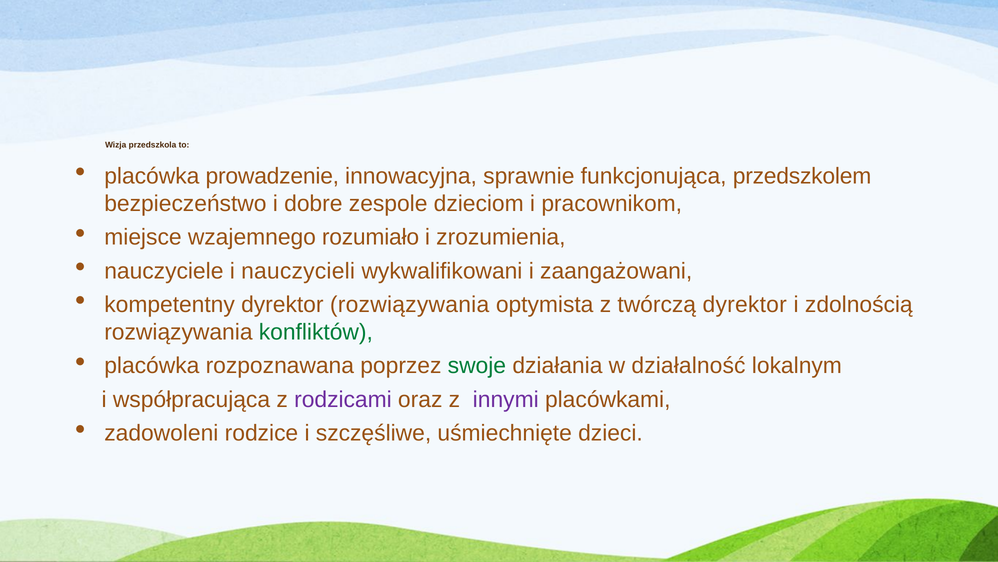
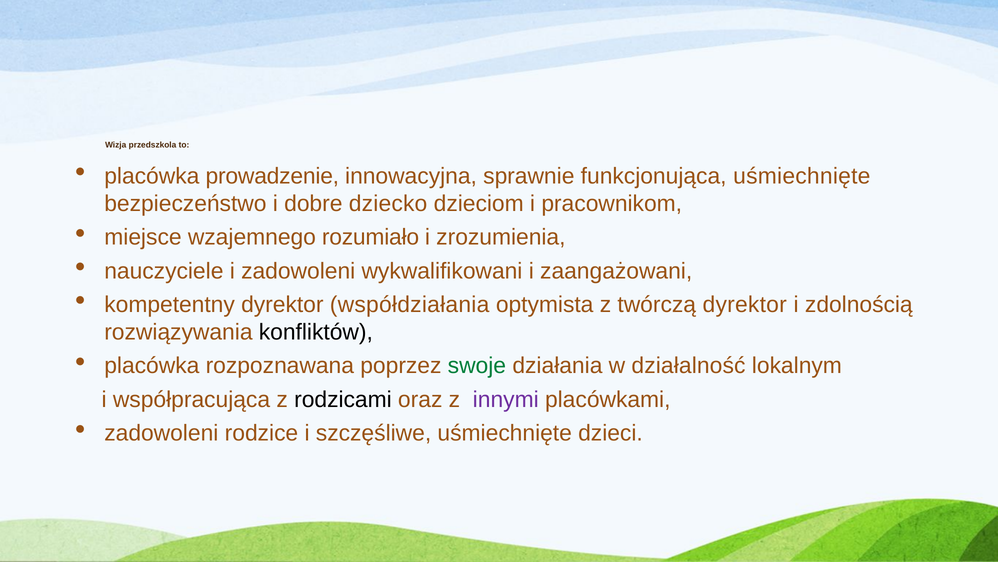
funkcjonująca przedszkolem: przedszkolem -> uśmiechnięte (802, 176)
zespole: zespole -> dziecko (388, 203)
i nauczycieli: nauczycieli -> zadowoleni (298, 271)
dyrektor rozwiązywania: rozwiązywania -> współdziałania (410, 304)
konfliktów colour: green -> black (316, 332)
rodzicami colour: purple -> black (343, 399)
